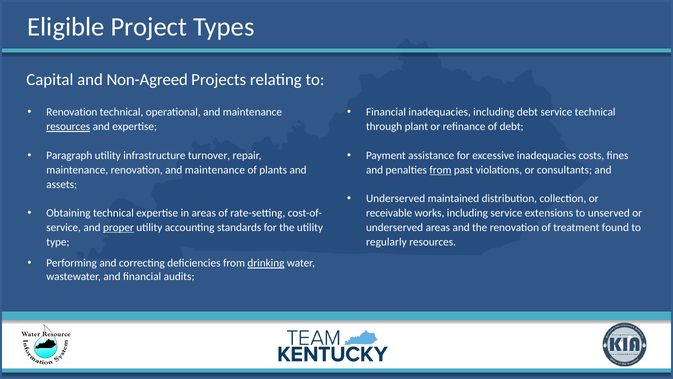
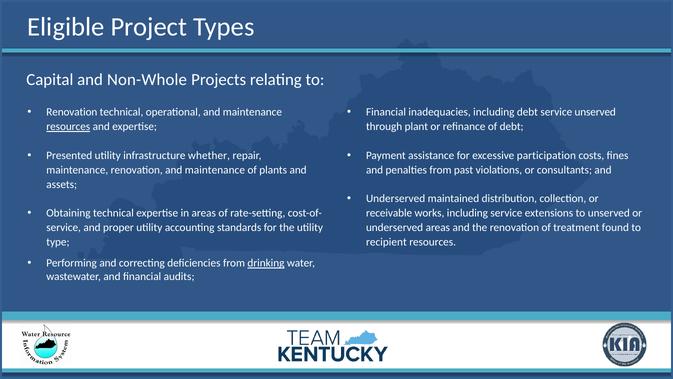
Non-Agreed: Non-Agreed -> Non-Whole (147, 80)
service technical: technical -> unserved (595, 112)
Paragraph: Paragraph -> Presented (69, 155)
turnover: turnover -> whether (209, 155)
excessive inadequacies: inadequacies -> participation (546, 155)
from underline: present -> none (440, 170)
proper underline: present -> none (118, 227)
regularly: regularly -> recipient (386, 242)
